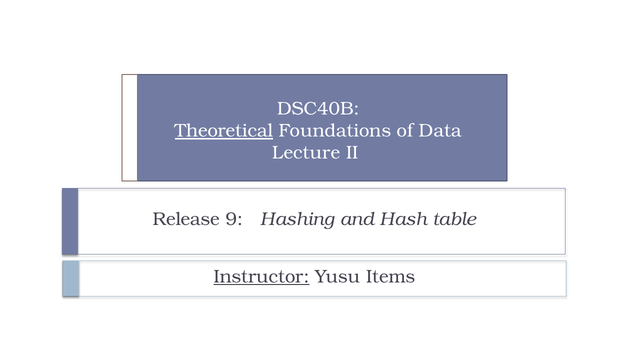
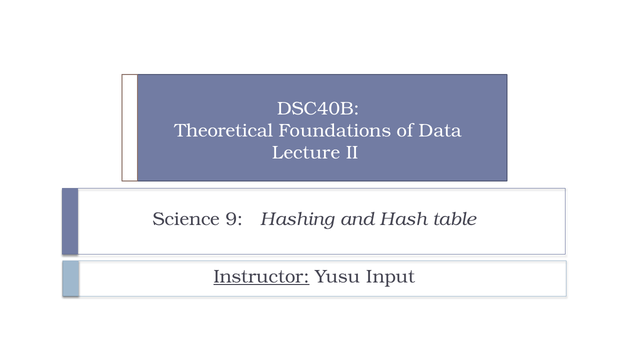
Theoretical underline: present -> none (224, 131)
Release: Release -> Science (186, 219)
Items: Items -> Input (391, 276)
